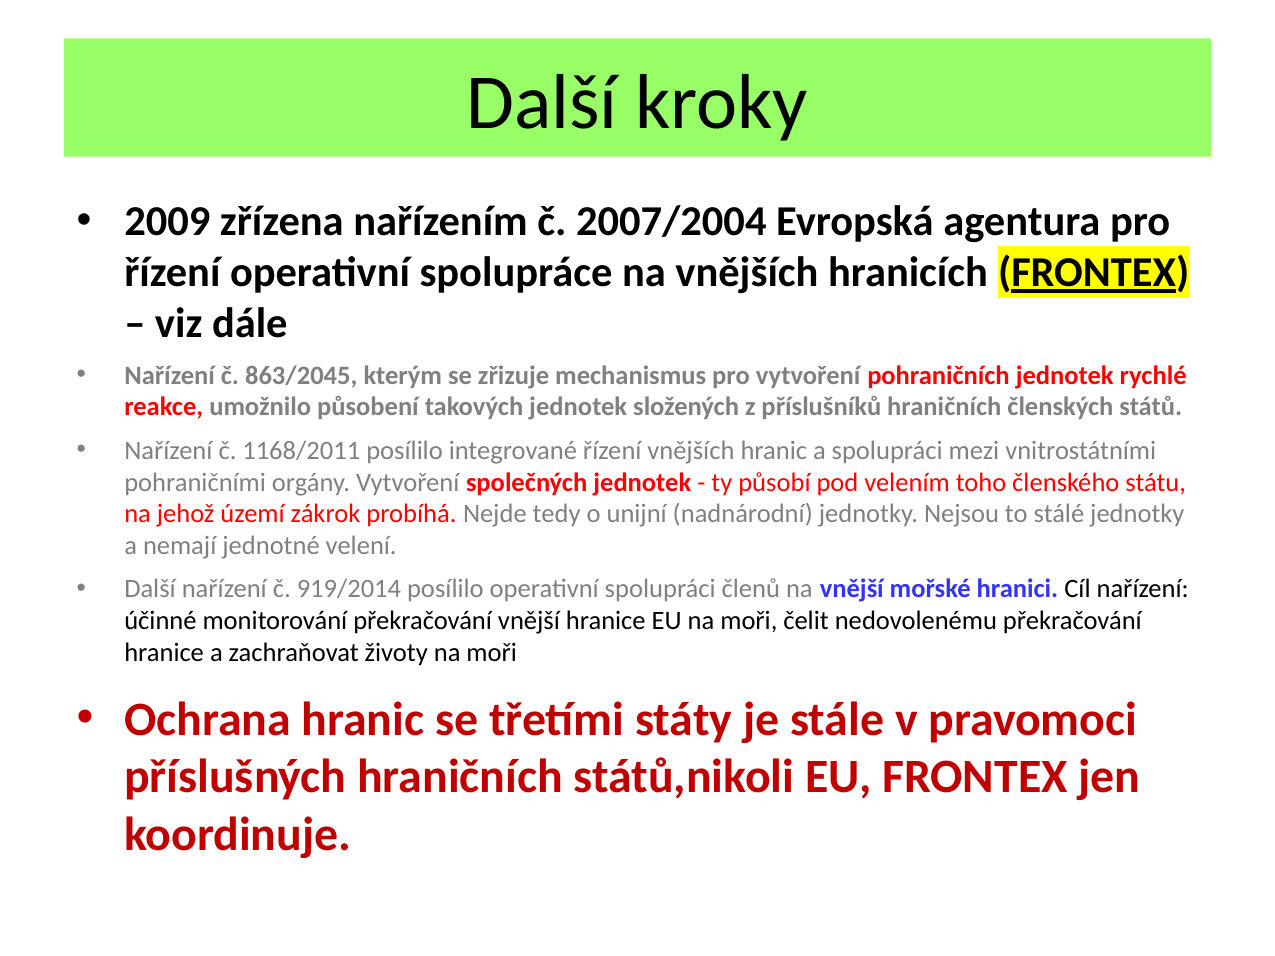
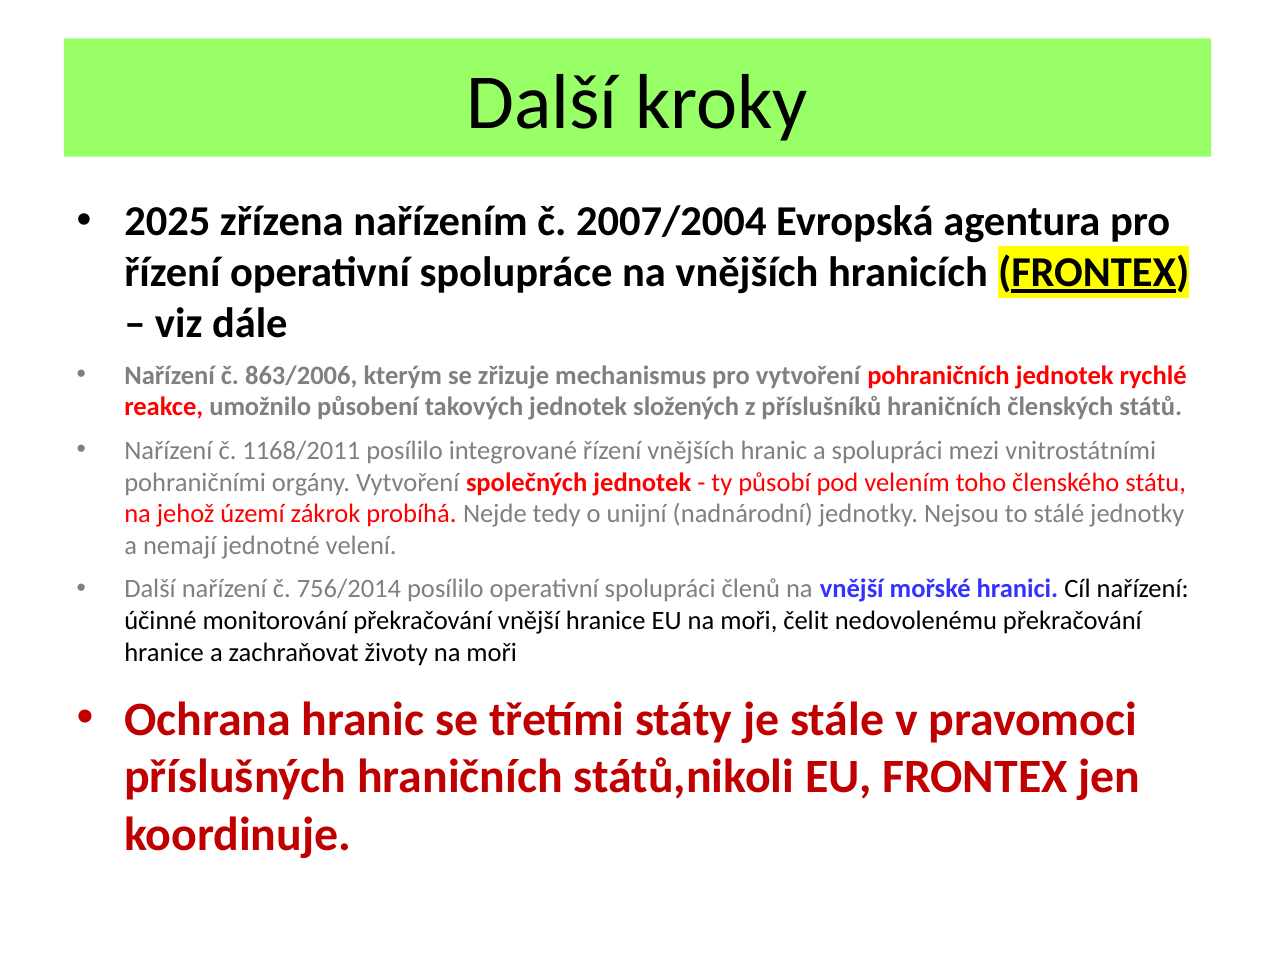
2009: 2009 -> 2025 (167, 222)
863/2045: 863/2045 -> 863/2006 (301, 375)
919/2014: 919/2014 -> 756/2014 (349, 589)
